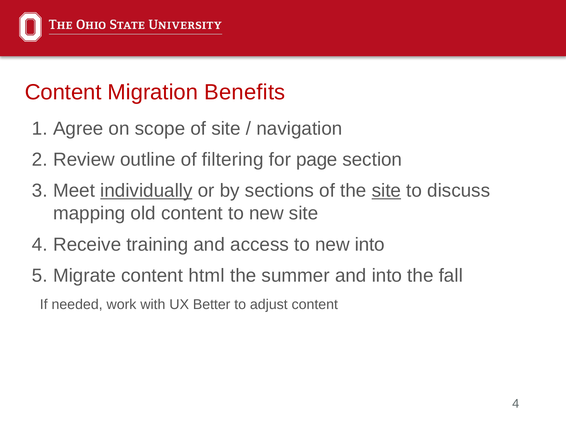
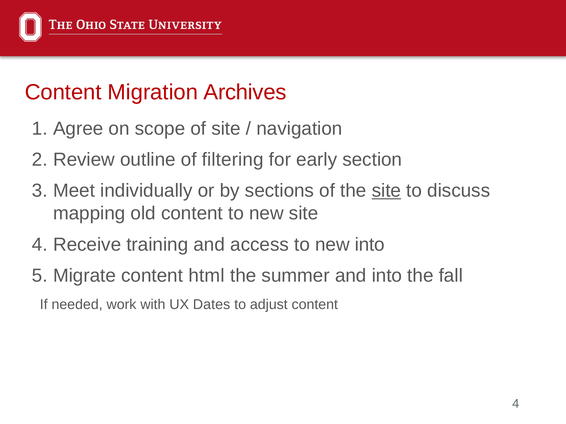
Benefits: Benefits -> Archives (245, 92)
page: page -> early (317, 160)
individually underline: present -> none (146, 191)
Better: Better -> Dates (212, 305)
